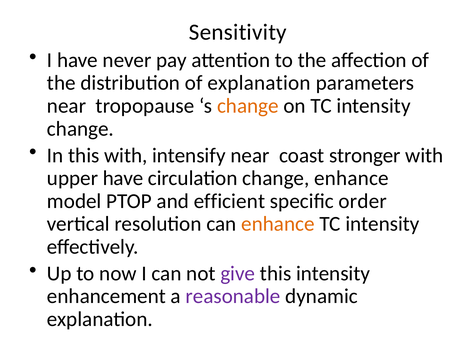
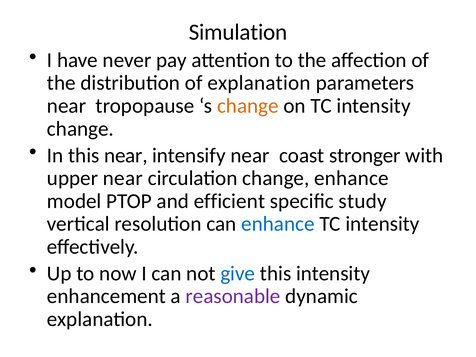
Sensitivity: Sensitivity -> Simulation (238, 32)
this with: with -> near (126, 155)
upper have: have -> near (123, 178)
order: order -> study (363, 201)
enhance colour: orange -> blue (278, 224)
give colour: purple -> blue (238, 273)
